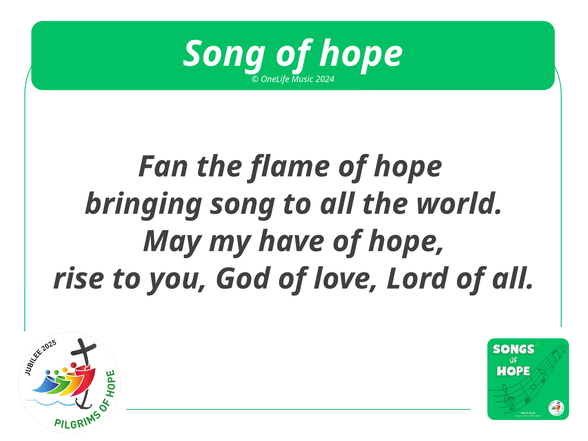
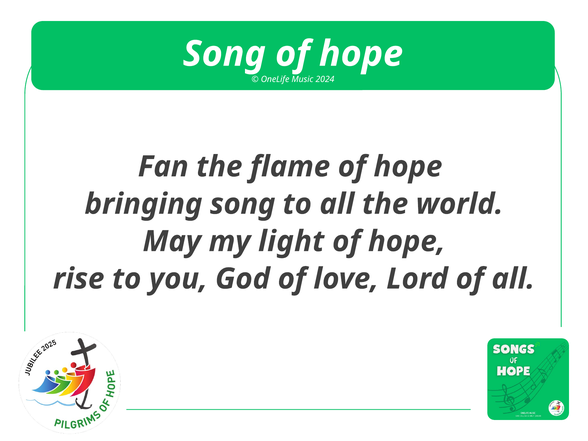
have: have -> light (291, 241)
